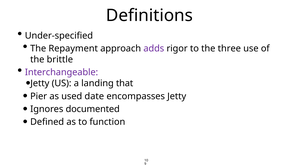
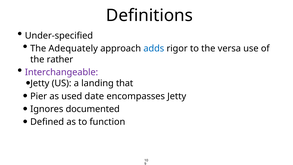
Repayment: Repayment -> Adequately (73, 48)
adds colour: purple -> blue (154, 48)
three: three -> versa (229, 48)
brittle: brittle -> rather (60, 59)
